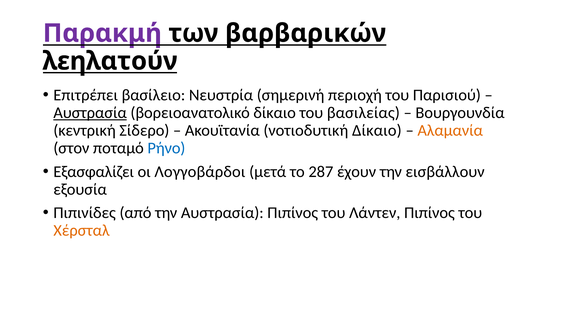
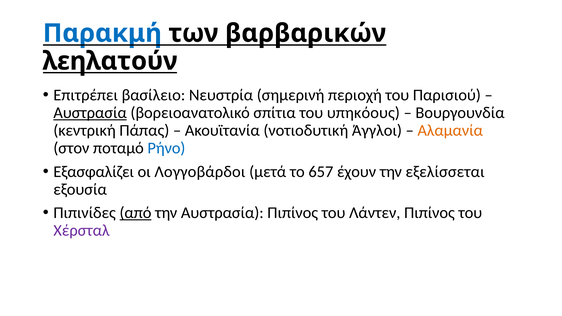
Παρακμή colour: purple -> blue (102, 33)
βορειοανατολικό δίκαιο: δίκαιο -> σπίτια (275, 113)
βασιλείας: βασιλείας -> υπηκόους (363, 113)
Σίδερο: Σίδερο -> Πάπας (144, 130)
νοτιοδυτική Δίκαιο: Δίκαιο -> Άγγλοι (377, 130)
287: 287 -> 657 (321, 172)
εισβάλλουν: εισβάλλουν -> εξελίσσεται (445, 172)
από underline: none -> present (135, 213)
Χέρσταλ colour: orange -> purple (82, 231)
